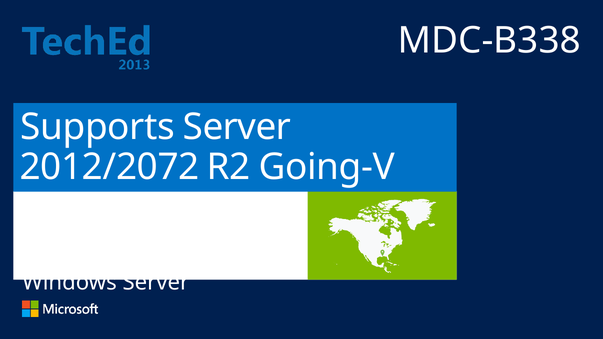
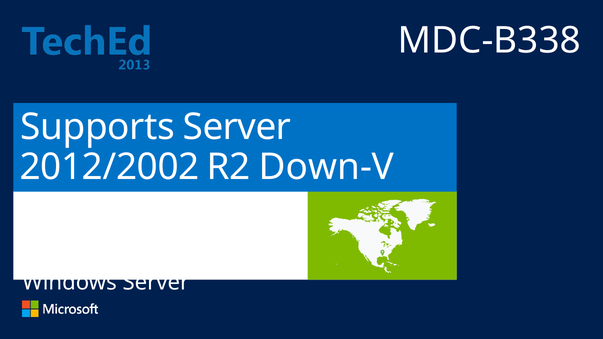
2012/2072: 2012/2072 -> 2012/2002 (110, 167)
Going-V: Going-V -> Down-V (326, 167)
